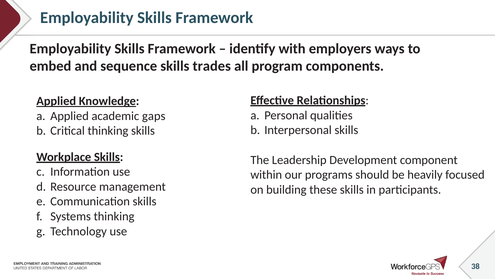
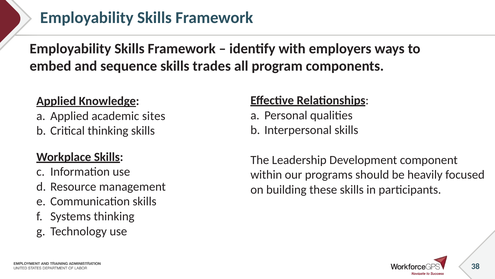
gaps: gaps -> sites (154, 116)
